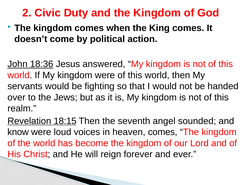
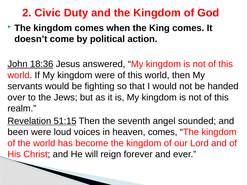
18:15: 18:15 -> 51:15 (65, 121)
know: know -> been (18, 132)
